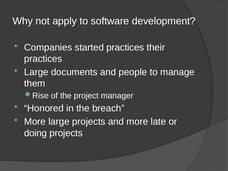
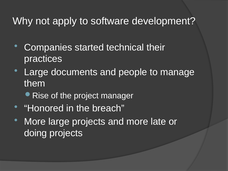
started practices: practices -> technical (125, 47)
